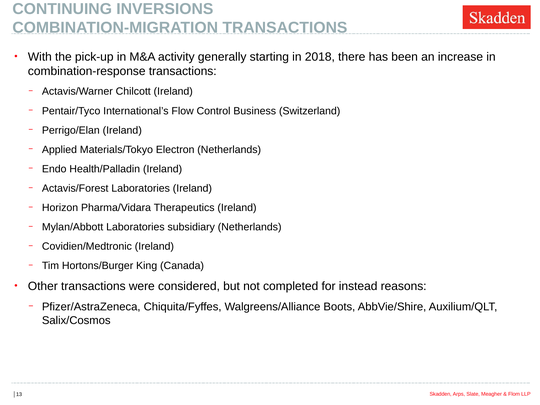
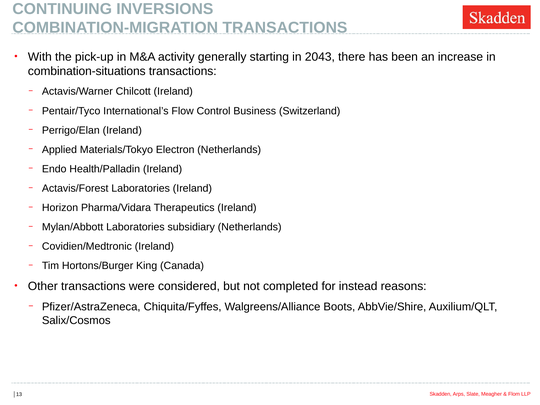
2018: 2018 -> 2043 (320, 57)
combination-response: combination-response -> combination-situations (87, 71)
